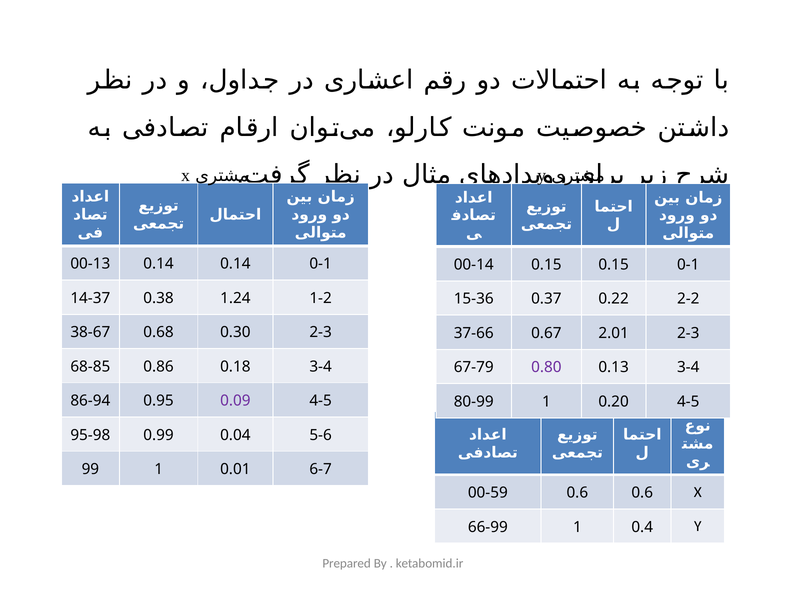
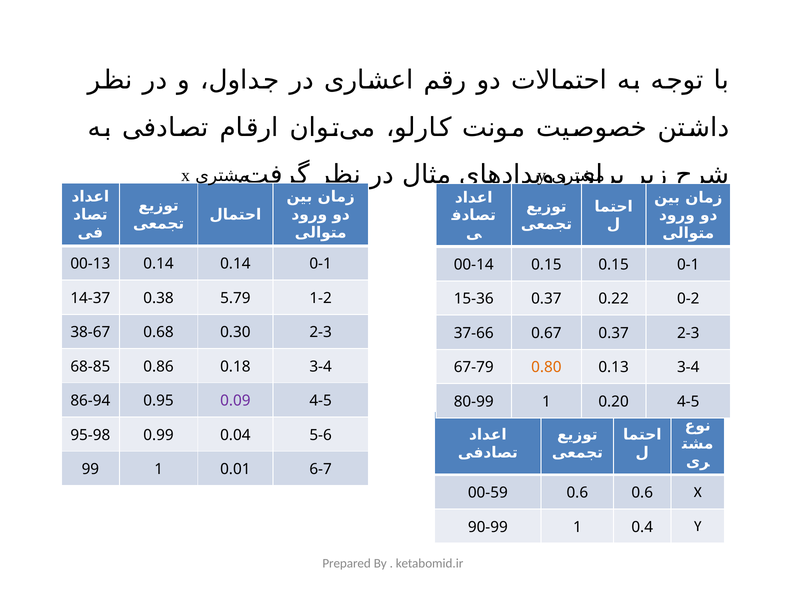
1.24: 1.24 -> 5.79 (235, 298)
2-2: 2-2 -> 0-2 (688, 299)
0.67 2.01: 2.01 -> 0.37 (614, 333)
0.80 colour: purple -> orange (546, 367)
66-99: 66-99 -> 90-99 (488, 527)
